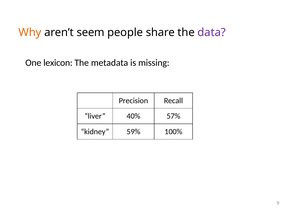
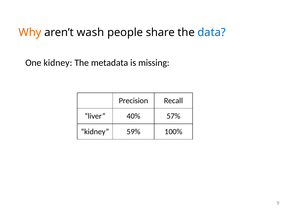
seem: seem -> wash (90, 32)
data colour: purple -> blue (212, 32)
One lexicon: lexicon -> kidney (58, 63)
